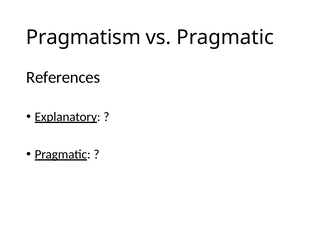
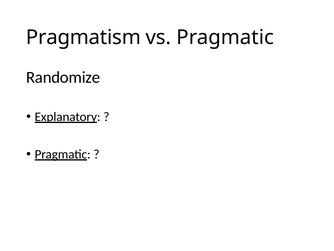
References: References -> Randomize (63, 77)
